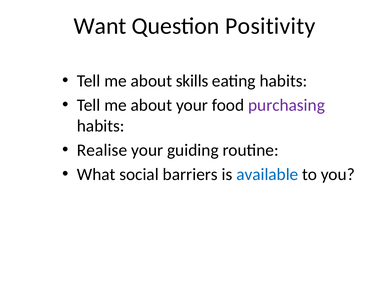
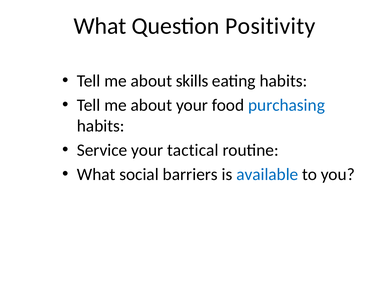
Want: Want -> What (100, 26)
purchasing colour: purple -> blue (287, 105)
Realise: Realise -> Service (102, 150)
guiding: guiding -> tactical (193, 150)
